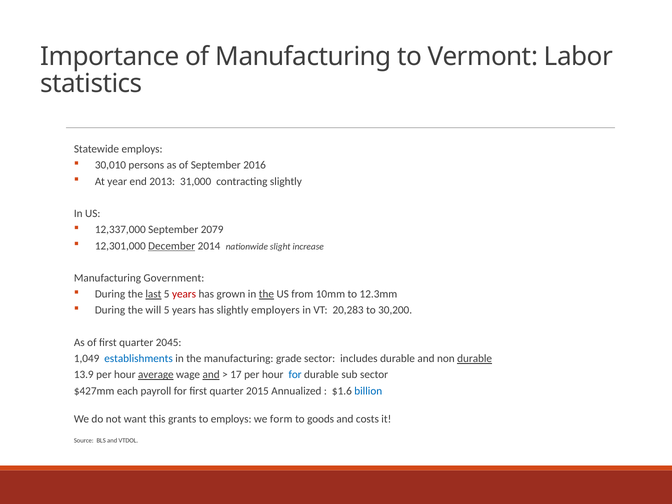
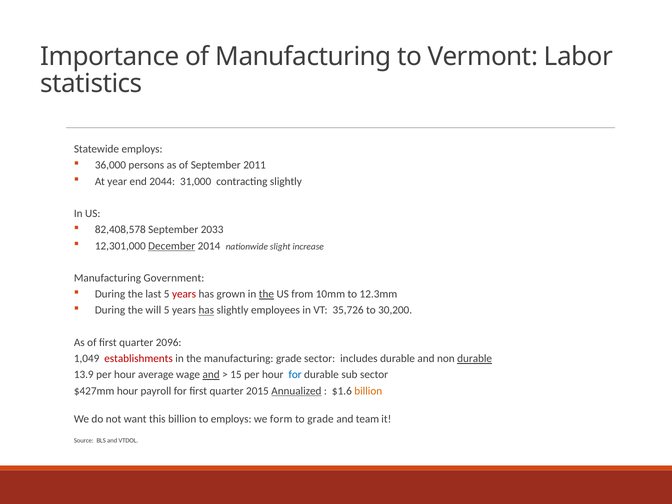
30,010: 30,010 -> 36,000 (110, 165)
2016: 2016 -> 2011 (255, 165)
2013: 2013 -> 2044 (162, 181)
12,337,000: 12,337,000 -> 82,408,578 (120, 230)
2079: 2079 -> 2033 (212, 230)
last underline: present -> none (153, 294)
has underline: none -> present (206, 310)
employers: employers -> employees (276, 310)
20,283: 20,283 -> 35,726 (348, 310)
2045: 2045 -> 2096 (169, 343)
establishments colour: blue -> red (139, 359)
average underline: present -> none (156, 375)
17: 17 -> 15 (236, 375)
$427mm each: each -> hour (128, 391)
Annualized underline: none -> present (296, 391)
billion colour: blue -> orange (368, 391)
this grants: grants -> billion (182, 419)
to goods: goods -> grade (320, 419)
costs: costs -> team (367, 419)
